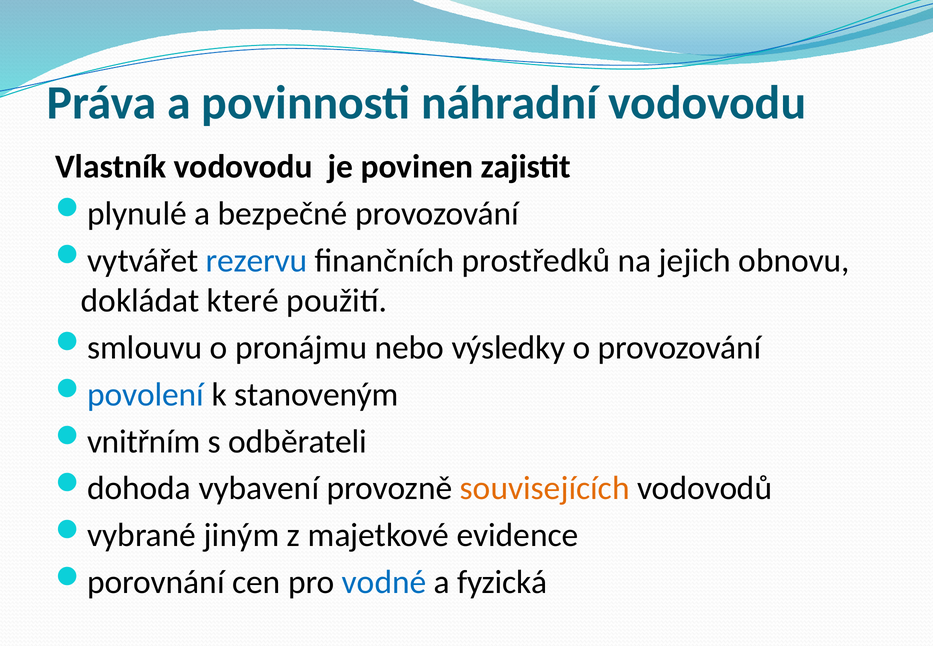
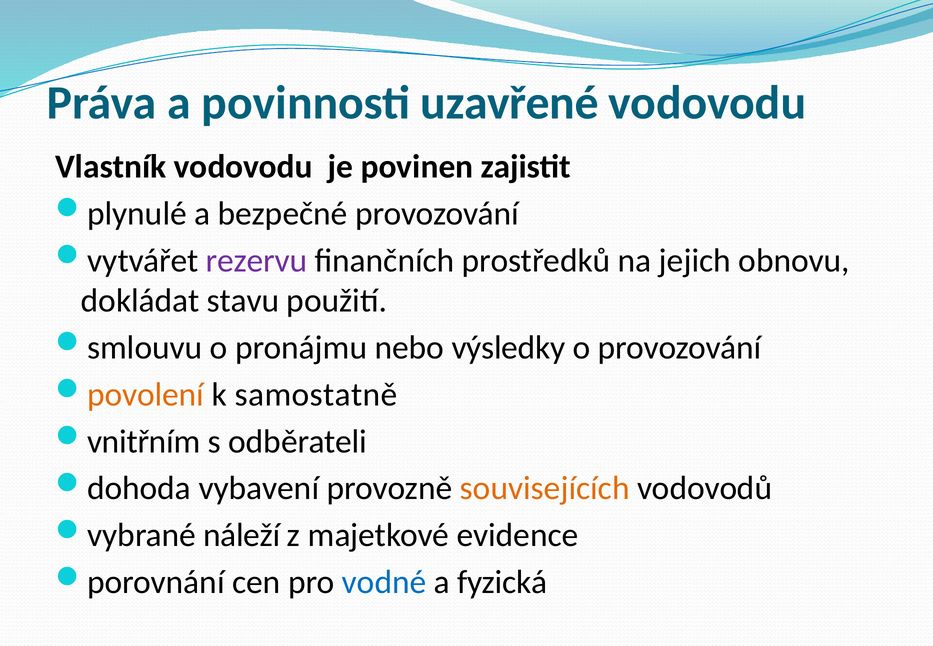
náhradní: náhradní -> uzavřené (510, 103)
rezervu colour: blue -> purple (257, 260)
které: které -> stavu (243, 301)
povolení colour: blue -> orange (146, 394)
stanoveným: stanoveným -> samostatně (316, 394)
jiným: jiným -> náleží (242, 535)
